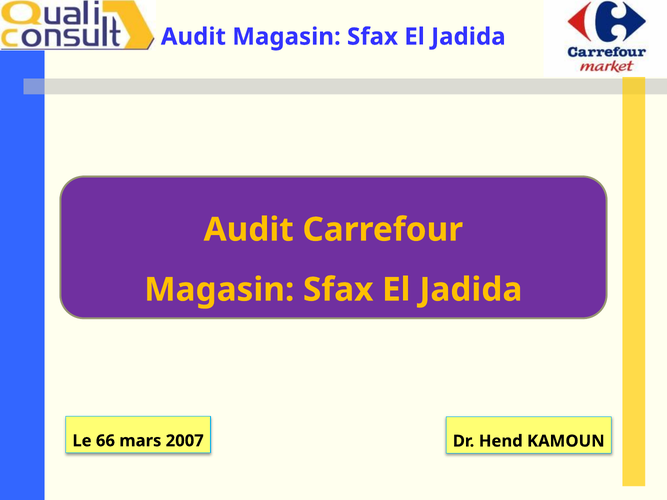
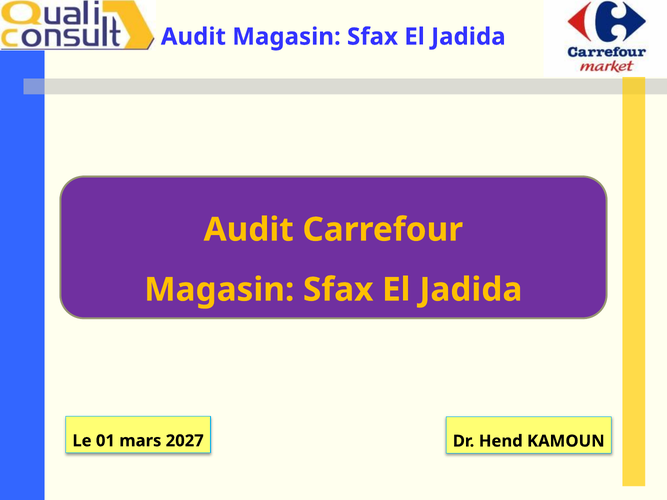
66: 66 -> 01 (105, 441)
2007: 2007 -> 2027 (185, 441)
